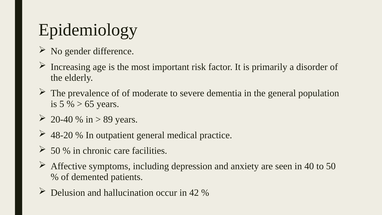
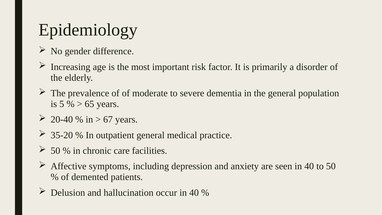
89: 89 -> 67 (108, 120)
48-20: 48-20 -> 35-20 (62, 135)
occur in 42: 42 -> 40 (194, 193)
